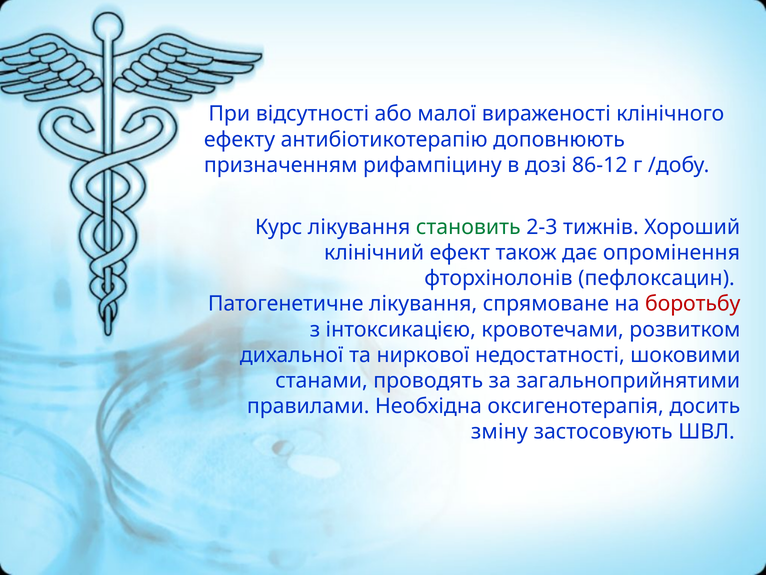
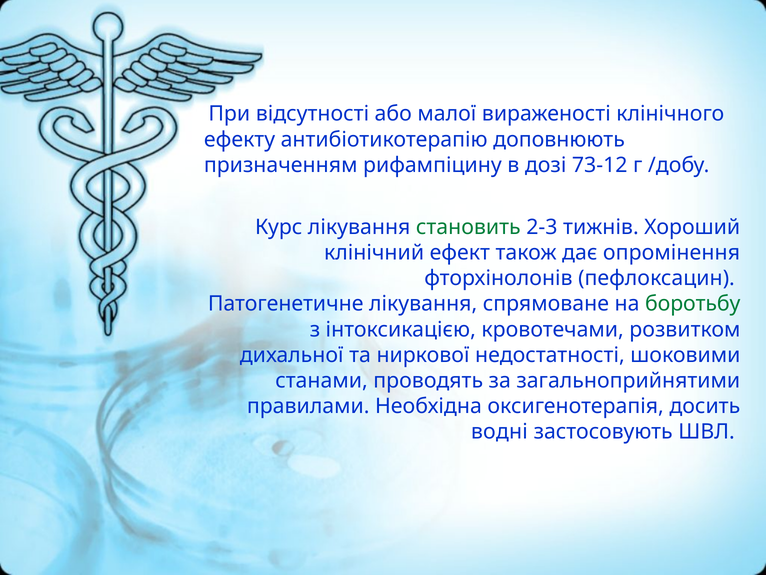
86-12: 86-12 -> 73-12 (600, 165)
боротьбу colour: red -> green (693, 304)
зміну: зміну -> водні (499, 431)
